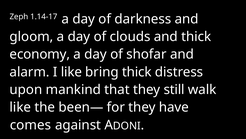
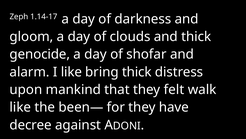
economy: economy -> genocide (40, 54)
still: still -> felt (174, 89)
comes: comes -> decree (31, 124)
